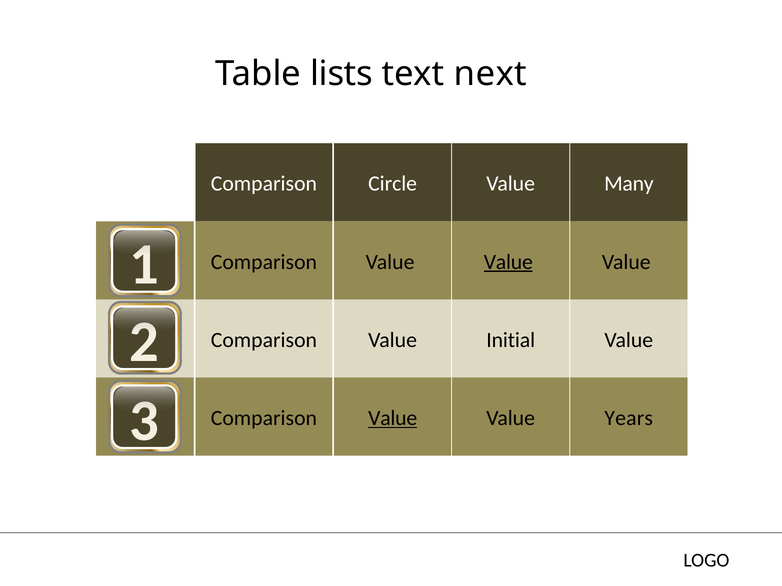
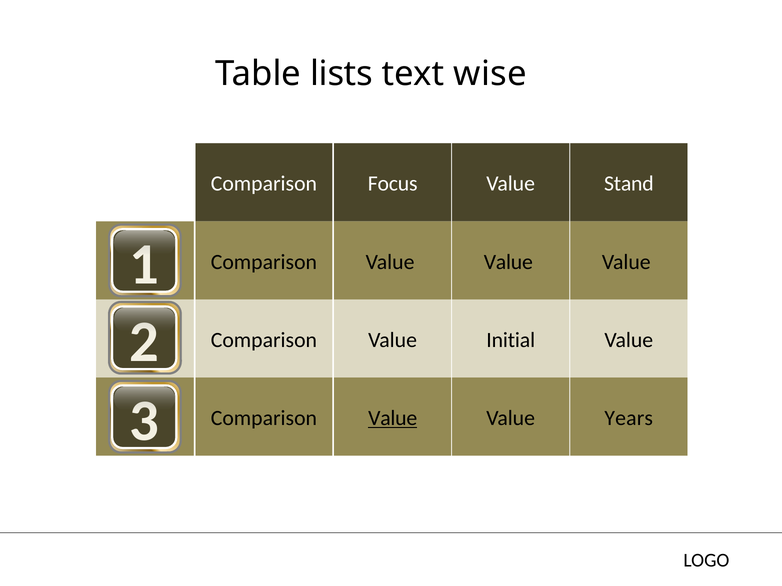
next: next -> wise (490, 74)
Circle: Circle -> Focus (393, 184)
Many: Many -> Stand (629, 184)
Value underline: present -> none (508, 262)
